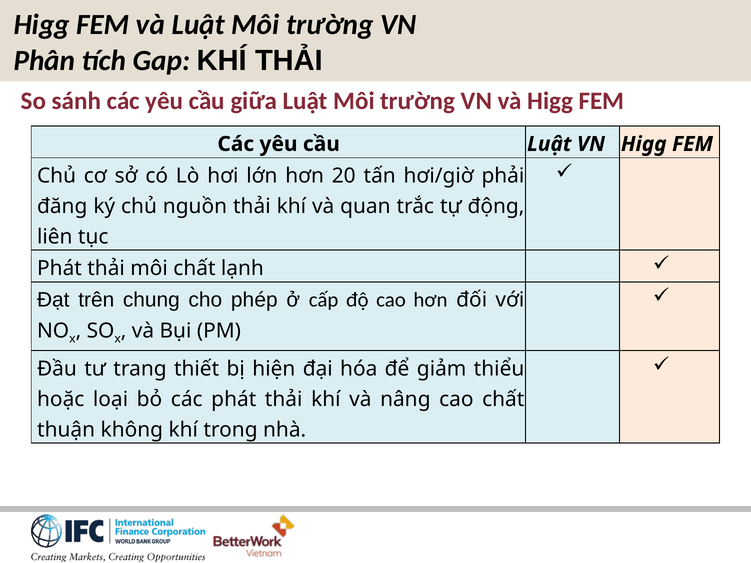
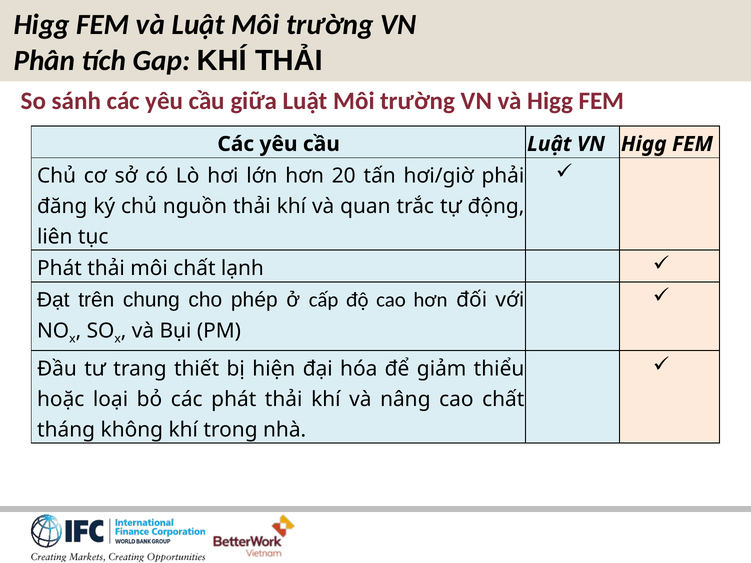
thuận: thuận -> tháng (66, 430)
